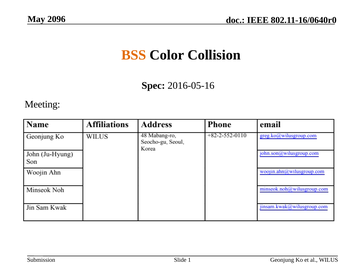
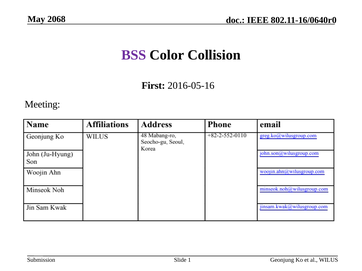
2096: 2096 -> 2068 (56, 19)
BSS colour: orange -> purple (134, 55)
Spec: Spec -> First (153, 86)
